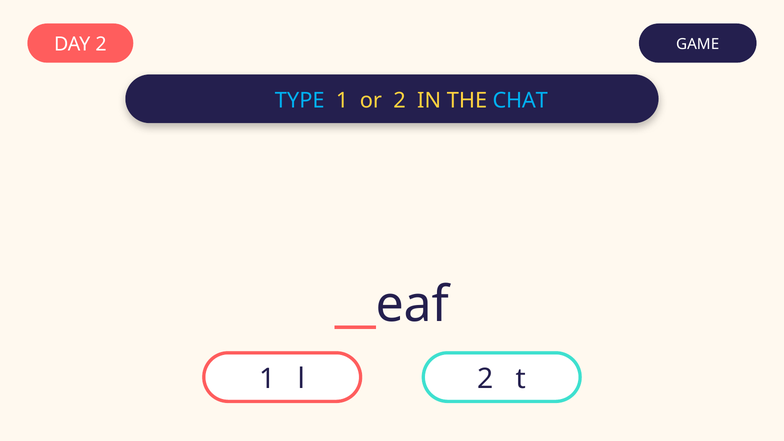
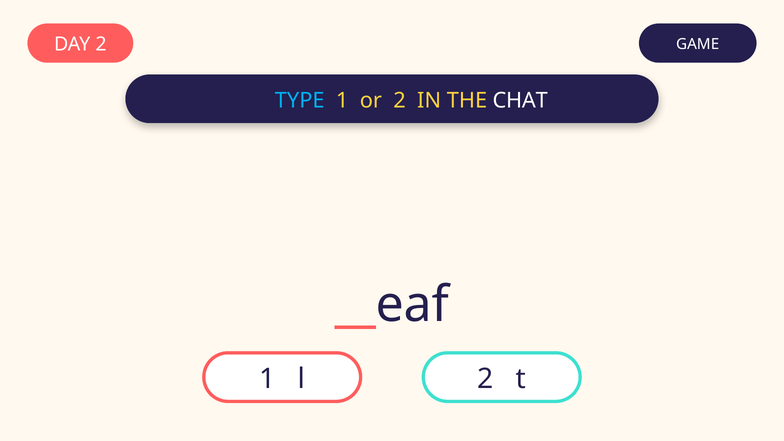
CHAT colour: light blue -> white (520, 100)
